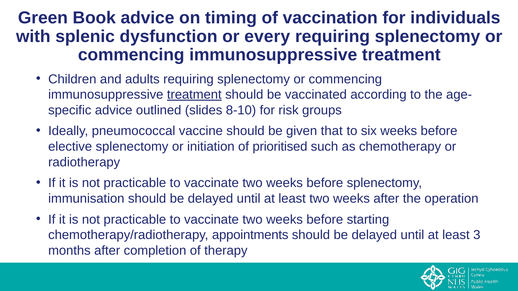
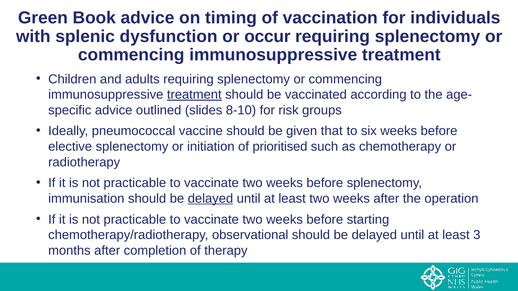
every: every -> occur (267, 36)
delayed underline: none -> present (210, 199)
appointments: appointments -> observational (250, 235)
